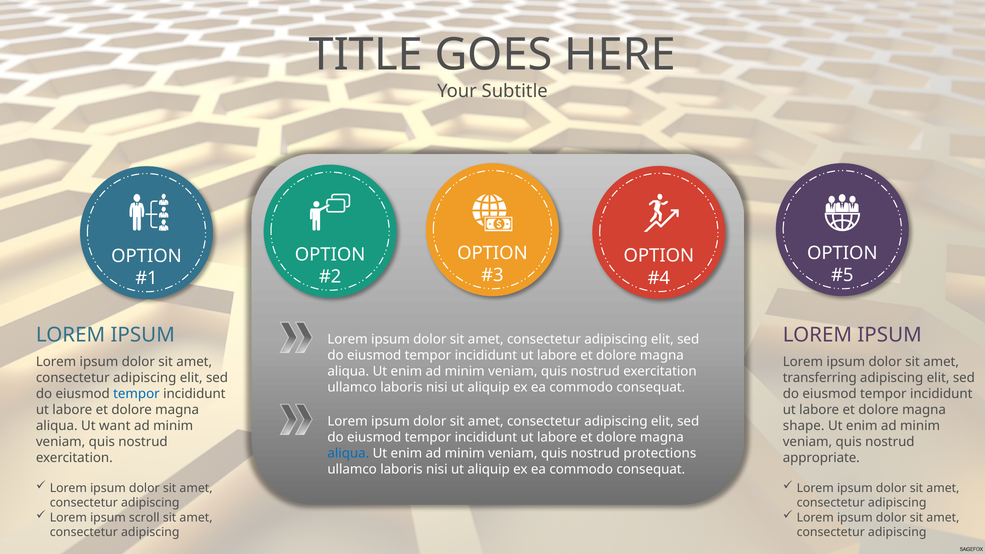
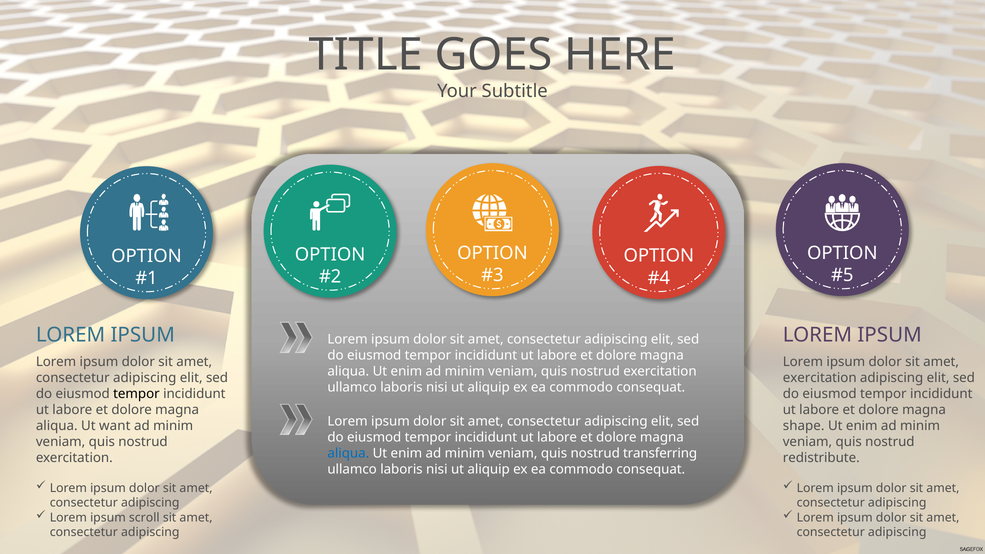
transferring: transferring -> exercitation (820, 378)
tempor colour: blue -> black (136, 394)
protections: protections -> transferring (660, 453)
appropriate: appropriate -> redistribute (821, 458)
